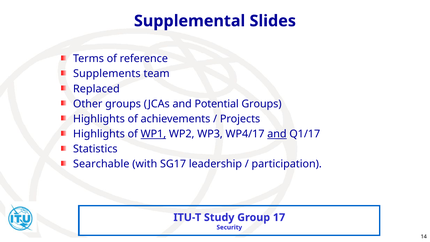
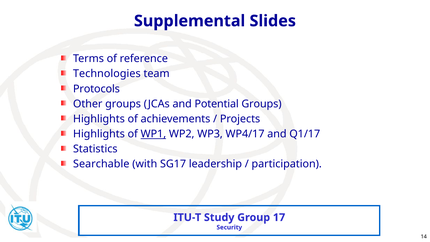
Supplements: Supplements -> Technologies (107, 74)
Replaced: Replaced -> Protocols (96, 89)
and underline: present -> none (277, 134)
